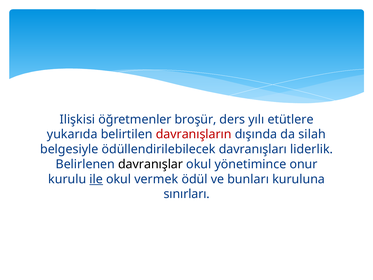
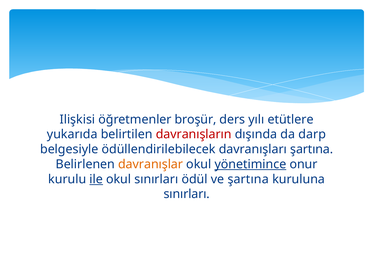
silah: silah -> darp (312, 134)
davranışları liderlik: liderlik -> şartına (312, 149)
davranışlar colour: black -> orange (151, 164)
yönetimince underline: none -> present (250, 164)
okul vermek: vermek -> sınırları (156, 179)
ve bunları: bunları -> şartına (248, 179)
